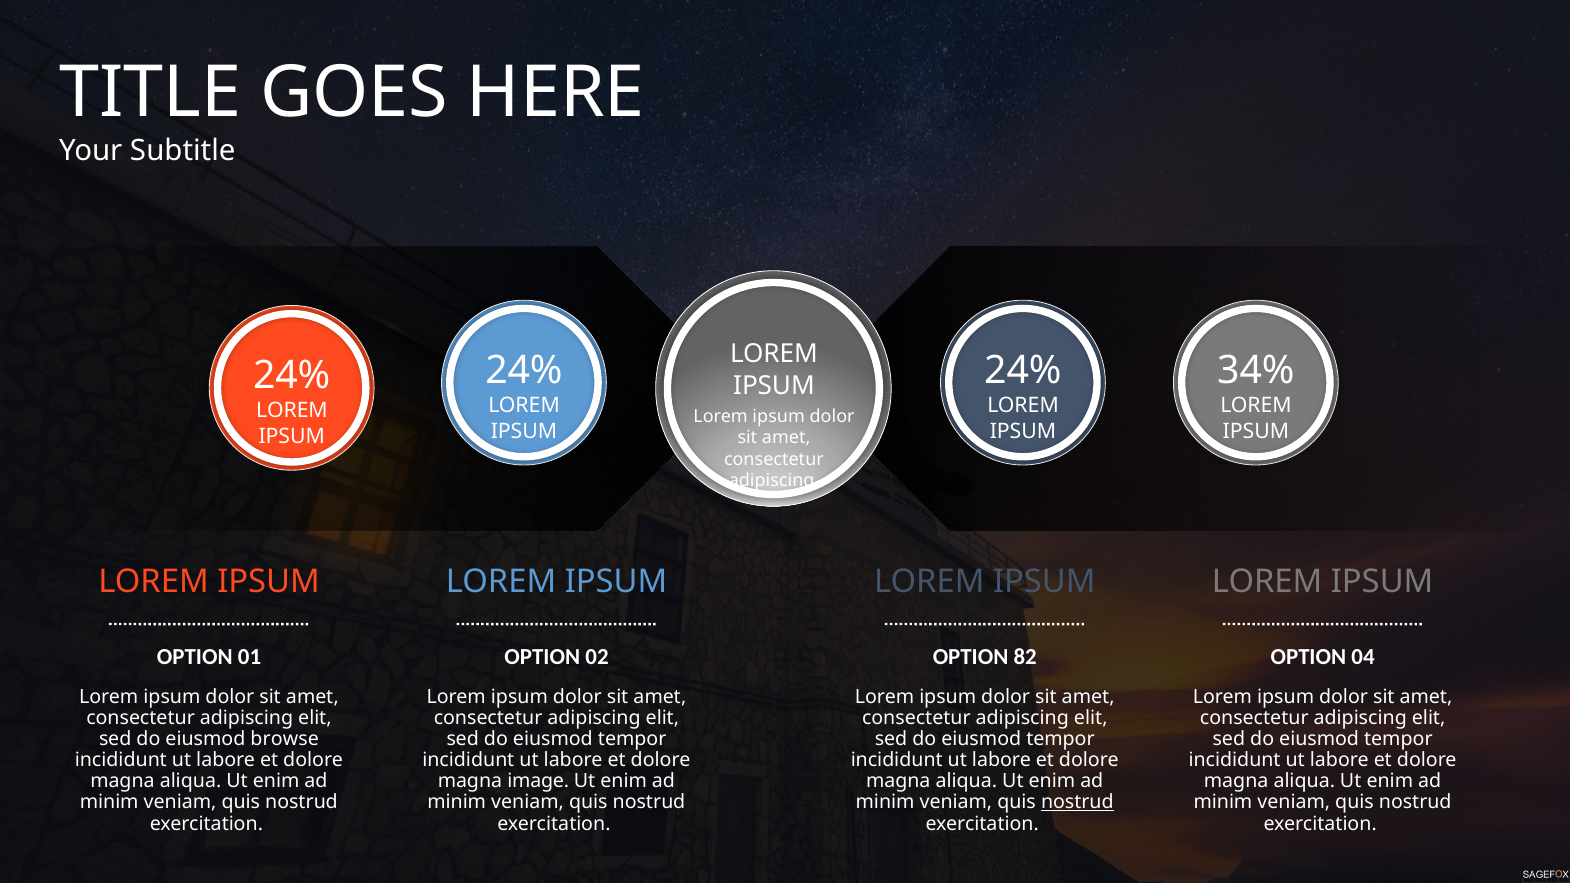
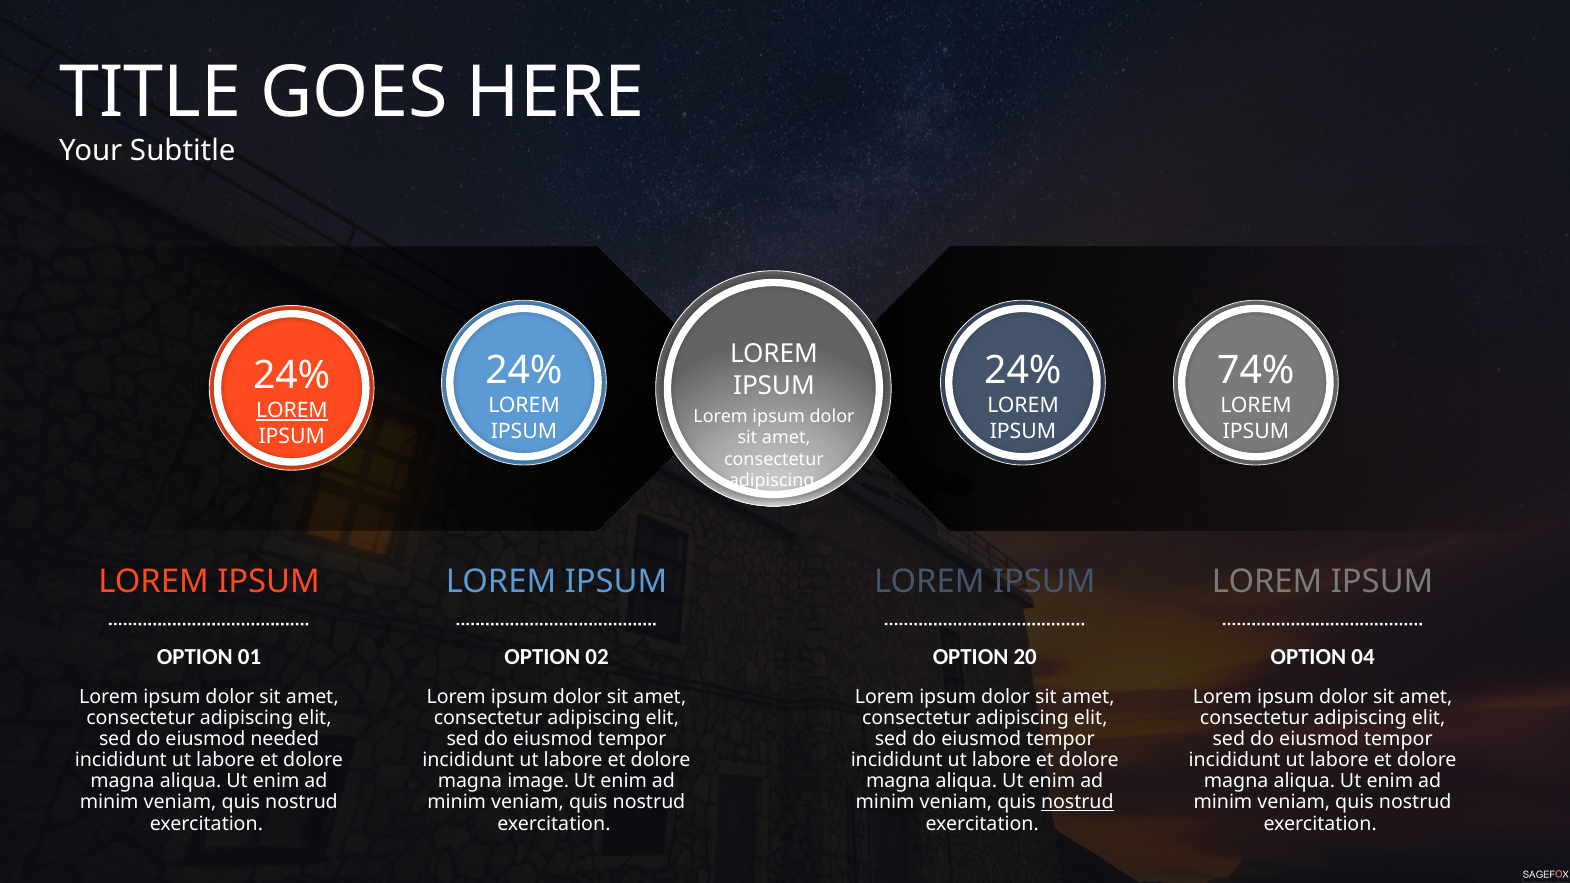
34%: 34% -> 74% (1256, 371)
LOREM underline: none -> present (292, 411)
82: 82 -> 20 (1025, 657)
browse: browse -> needed (285, 739)
